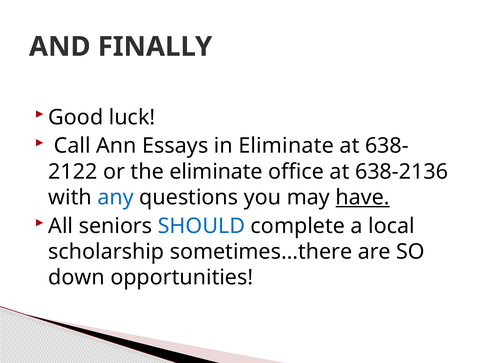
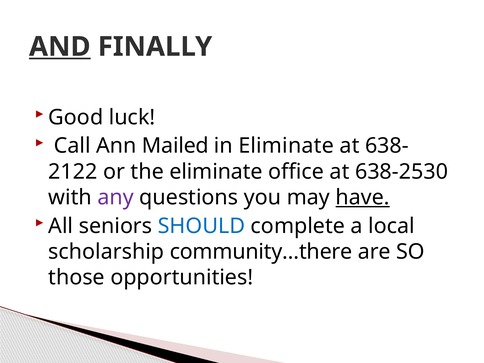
AND underline: none -> present (60, 47)
Essays: Essays -> Mailed (175, 146)
638-2136: 638-2136 -> 638-2530 (402, 172)
any colour: blue -> purple (116, 197)
sometimes…there: sometimes…there -> community…there (261, 252)
down: down -> those (77, 278)
